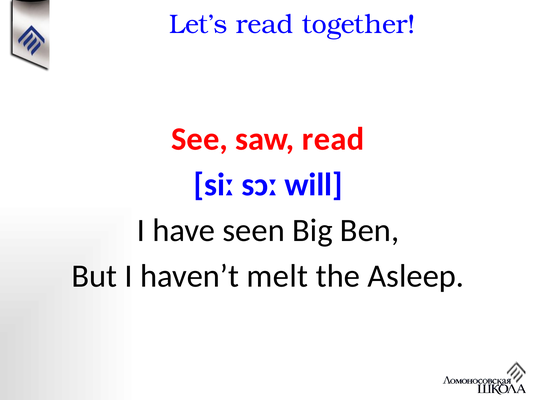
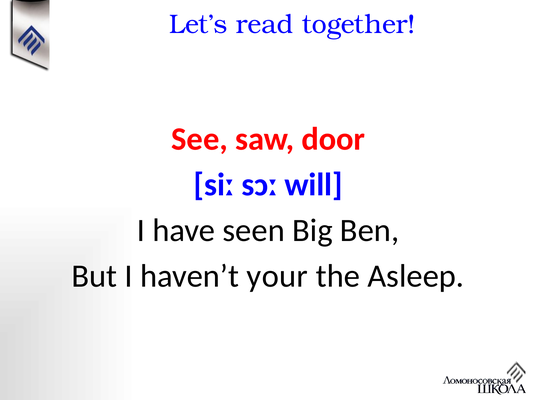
saw read: read -> door (333, 139)
melt: melt -> your (277, 276)
